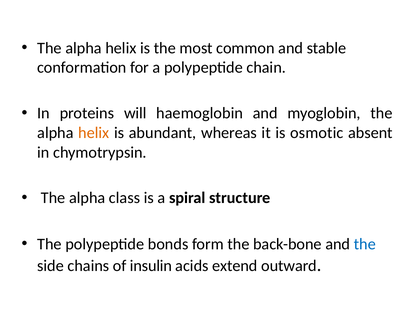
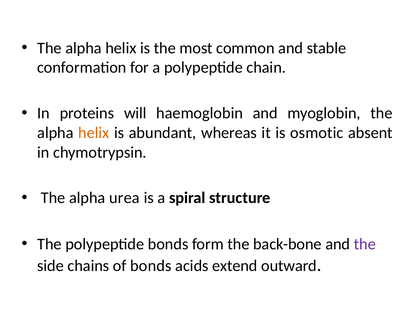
class: class -> urea (124, 198)
the colour: blue -> purple (365, 244)
of insulin: insulin -> bonds (151, 265)
